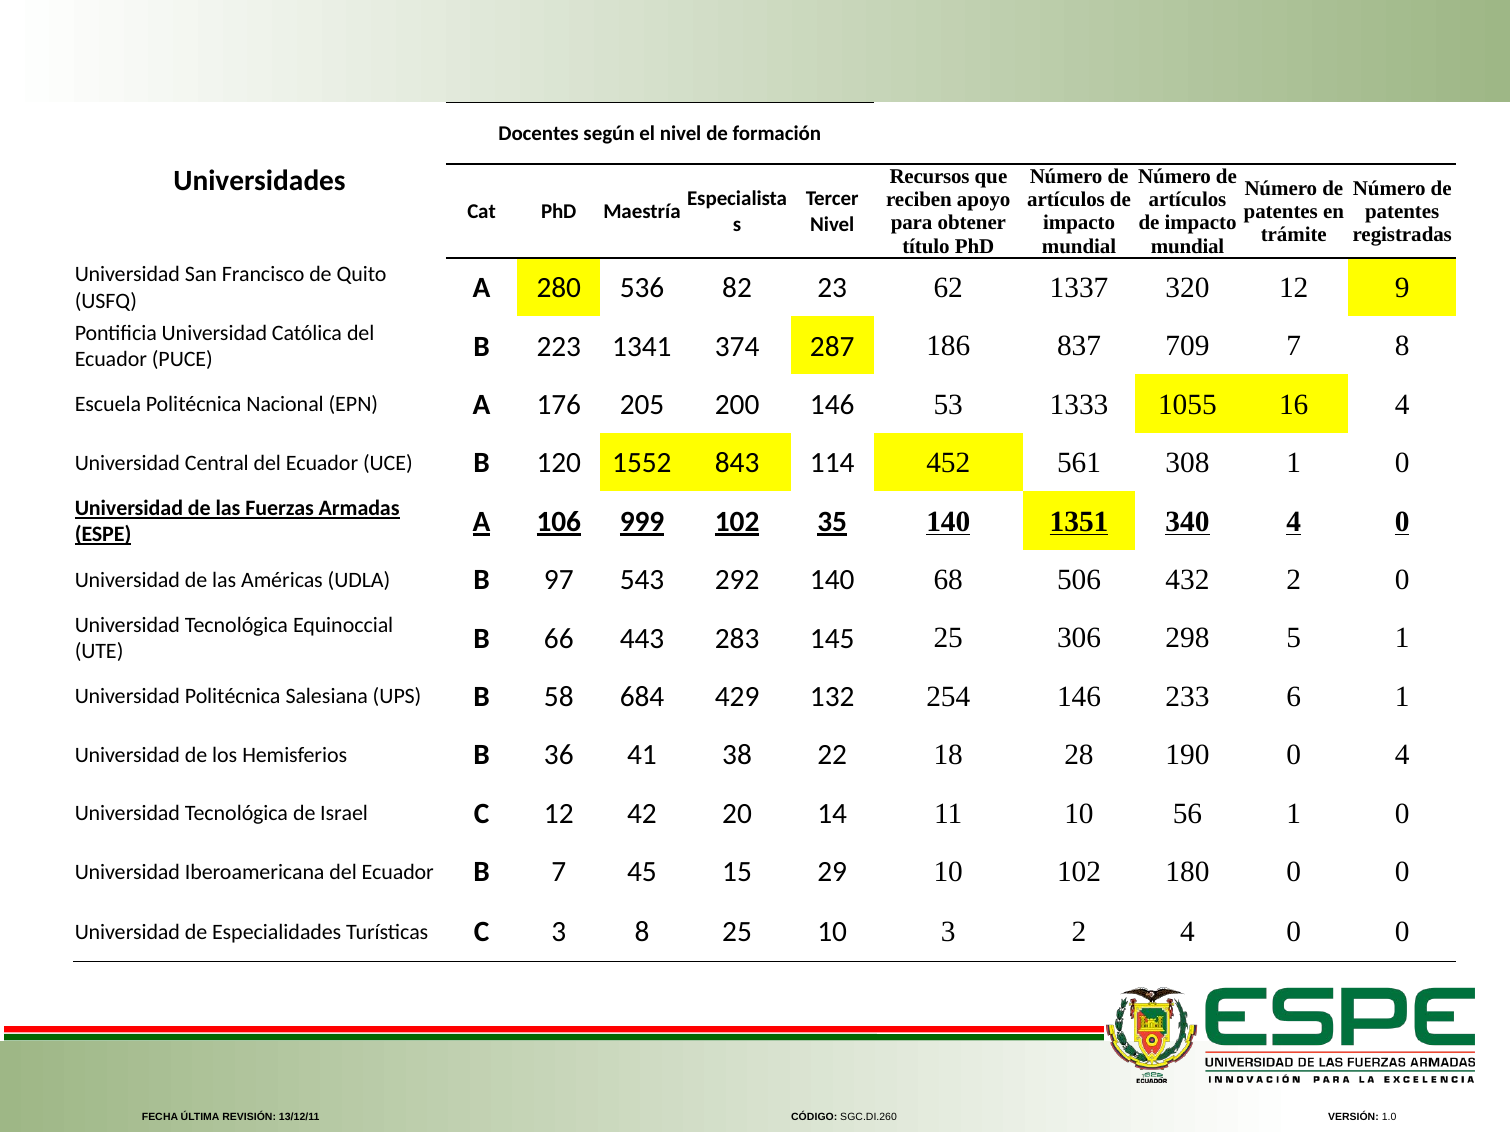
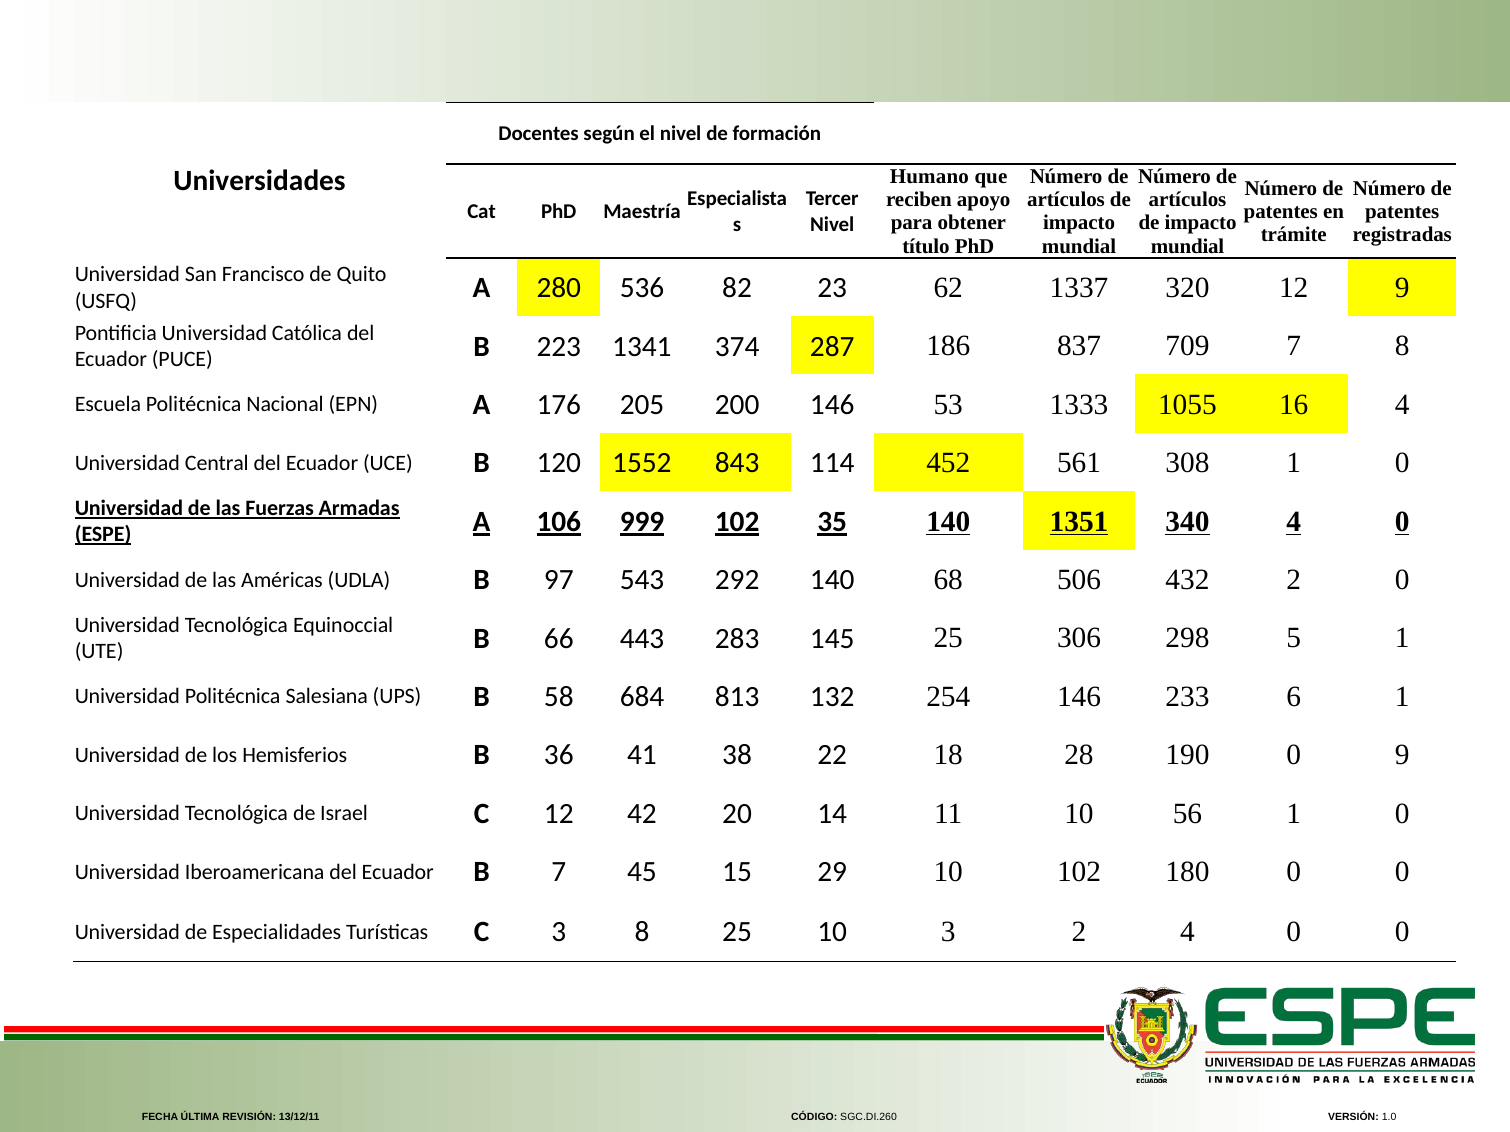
Recursos: Recursos -> Humano (929, 177)
429: 429 -> 813 (737, 697)
0 4: 4 -> 9 (1402, 755)
